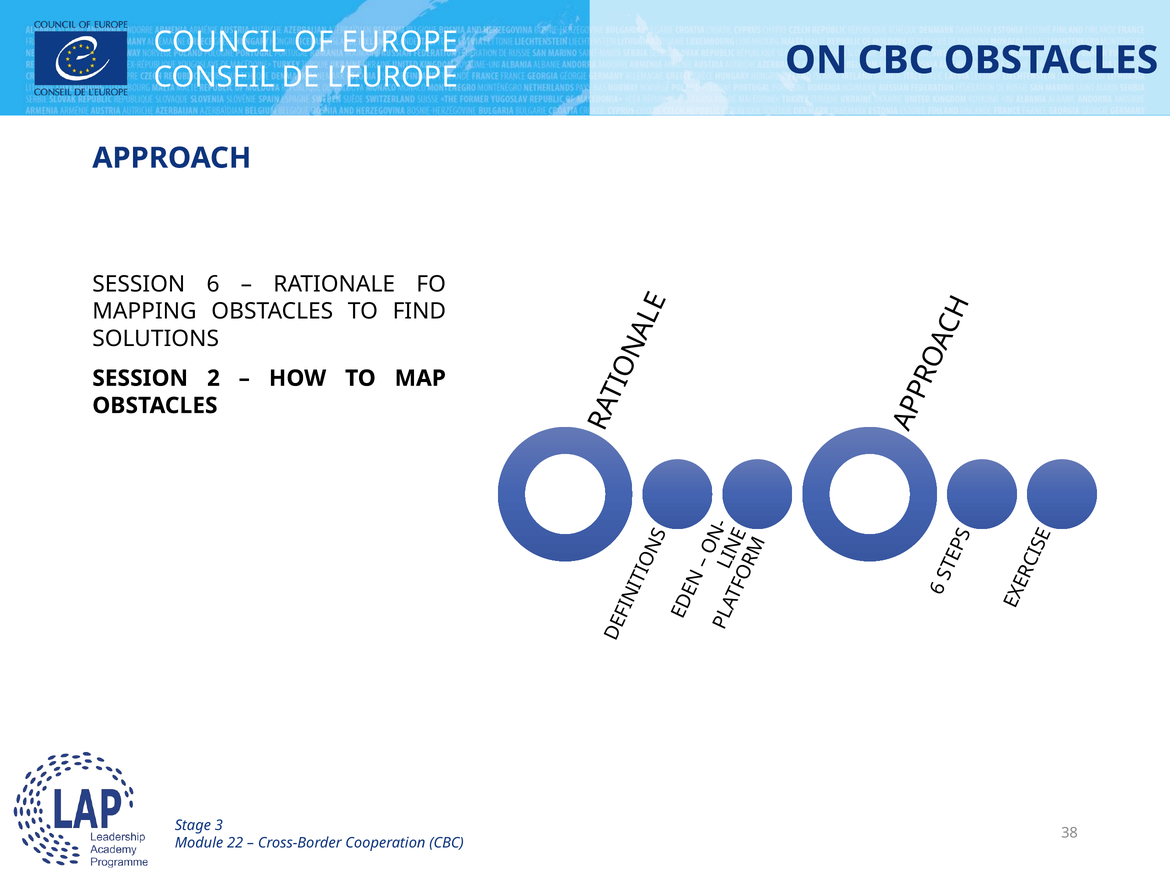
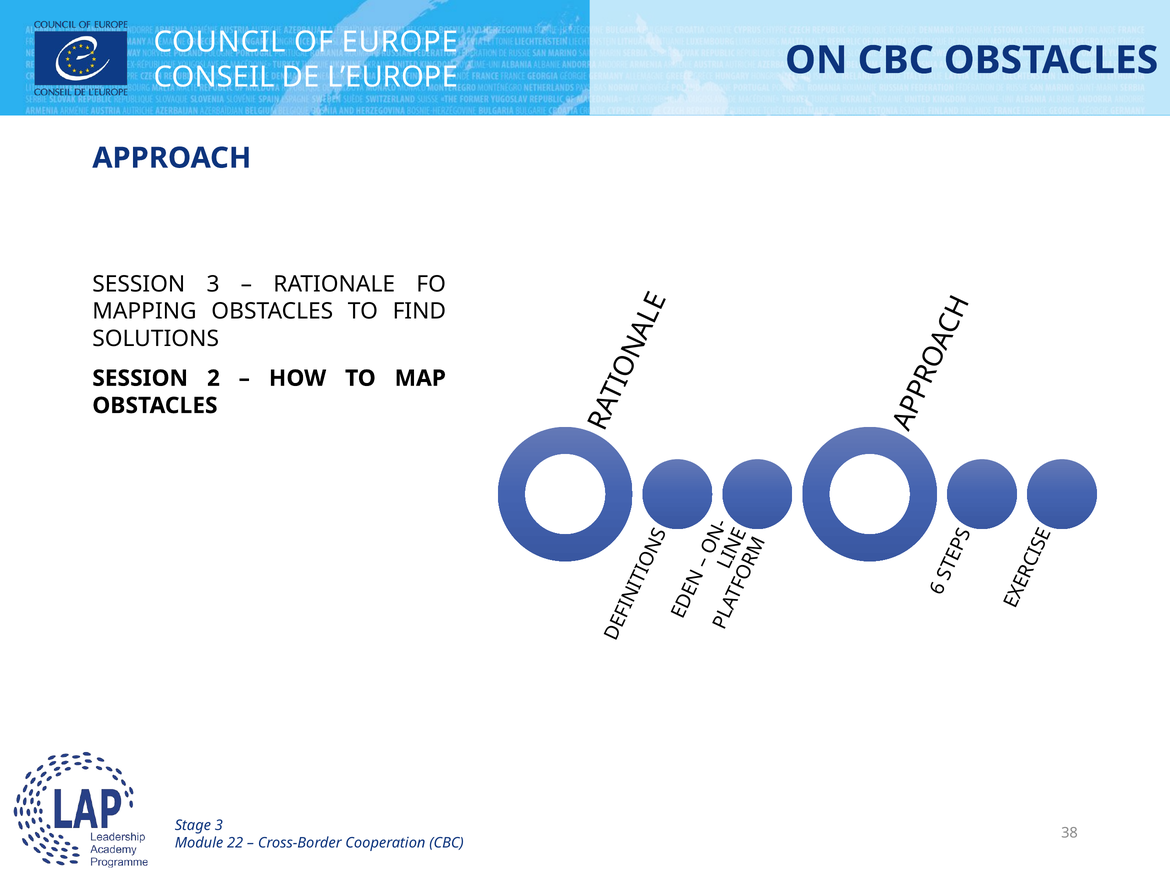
SESSION 6: 6 -> 3 (213, 284)
